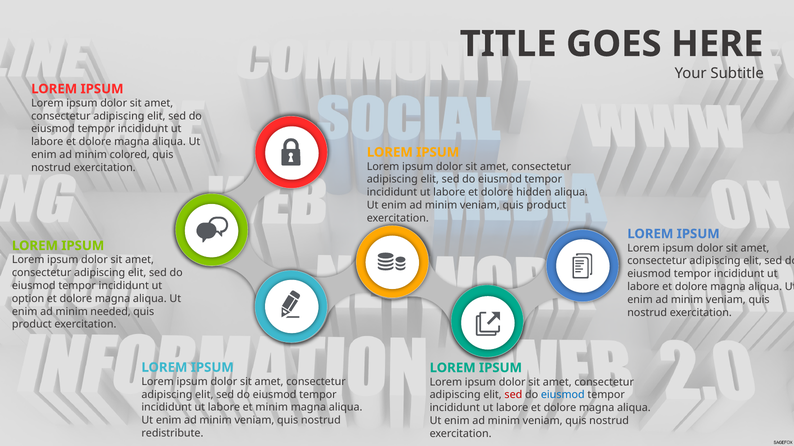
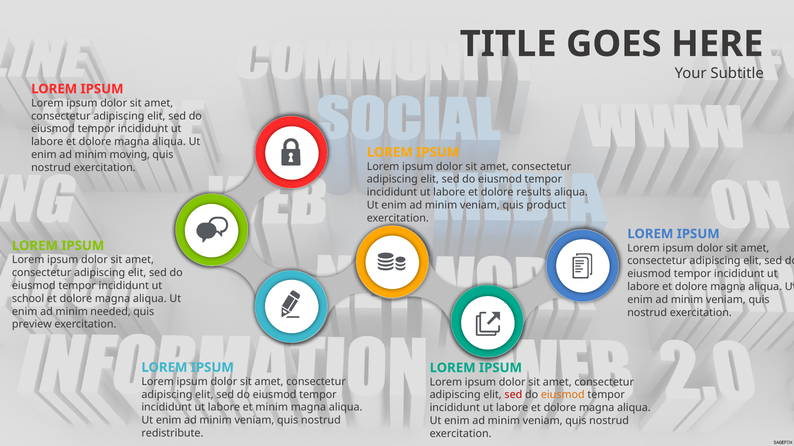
colored: colored -> moving (130, 155)
hidden: hidden -> results (534, 193)
option: option -> school (28, 299)
product: product -> preview (32, 325)
eiusmod colour: blue -> orange (563, 395)
